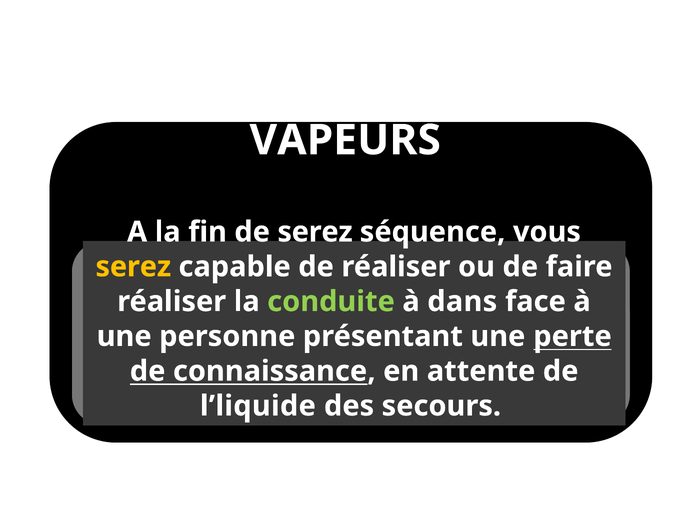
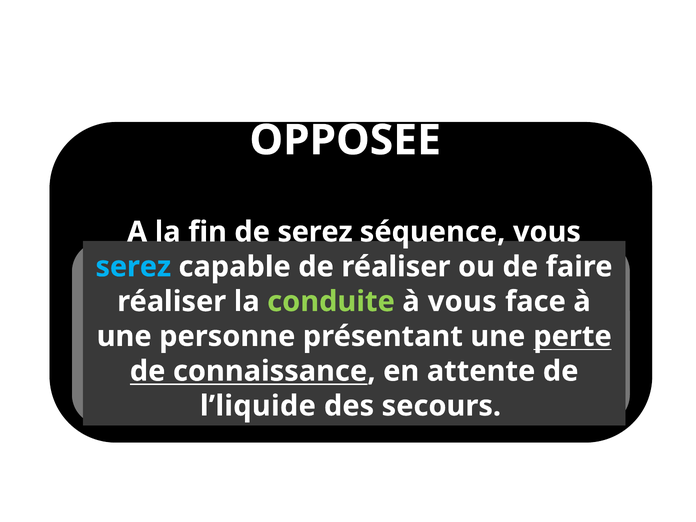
VAPEURS: VAPEURS -> OPPOSÉE (345, 140)
serez colour: yellow -> light blue (133, 267)
à dans: dans -> vous (462, 302)
